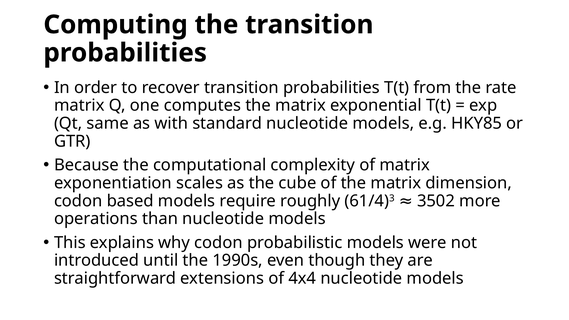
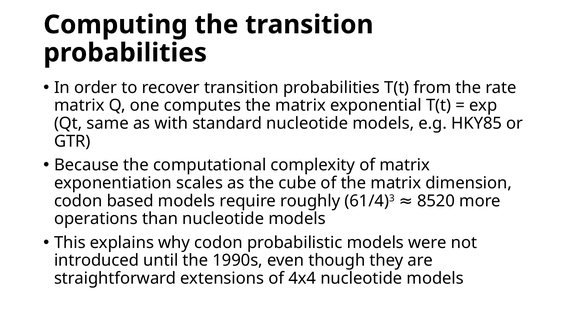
3502: 3502 -> 8520 (436, 201)
